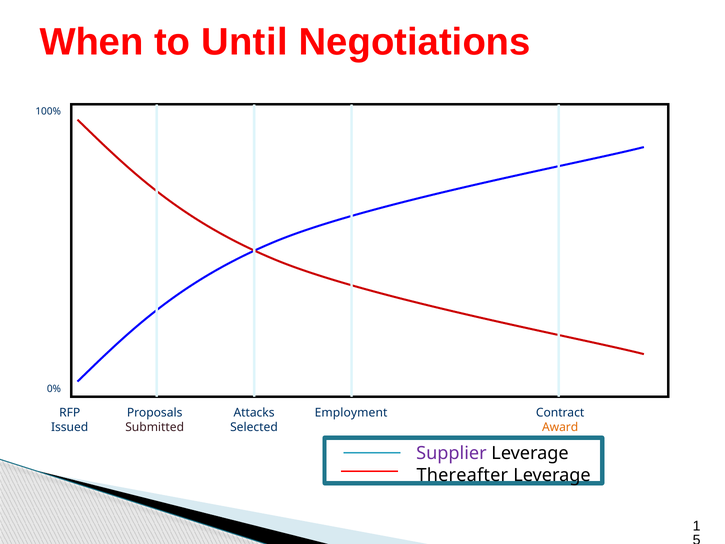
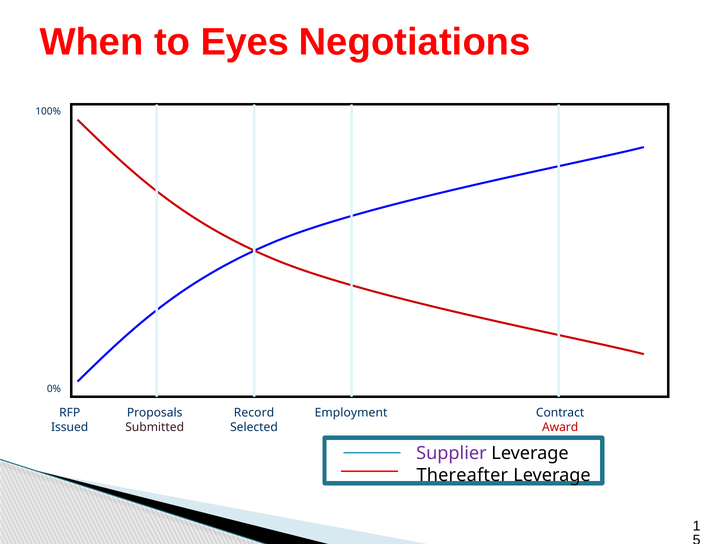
Until: Until -> Eyes (245, 42)
Attacks: Attacks -> Record (254, 412)
Award colour: orange -> red (560, 427)
